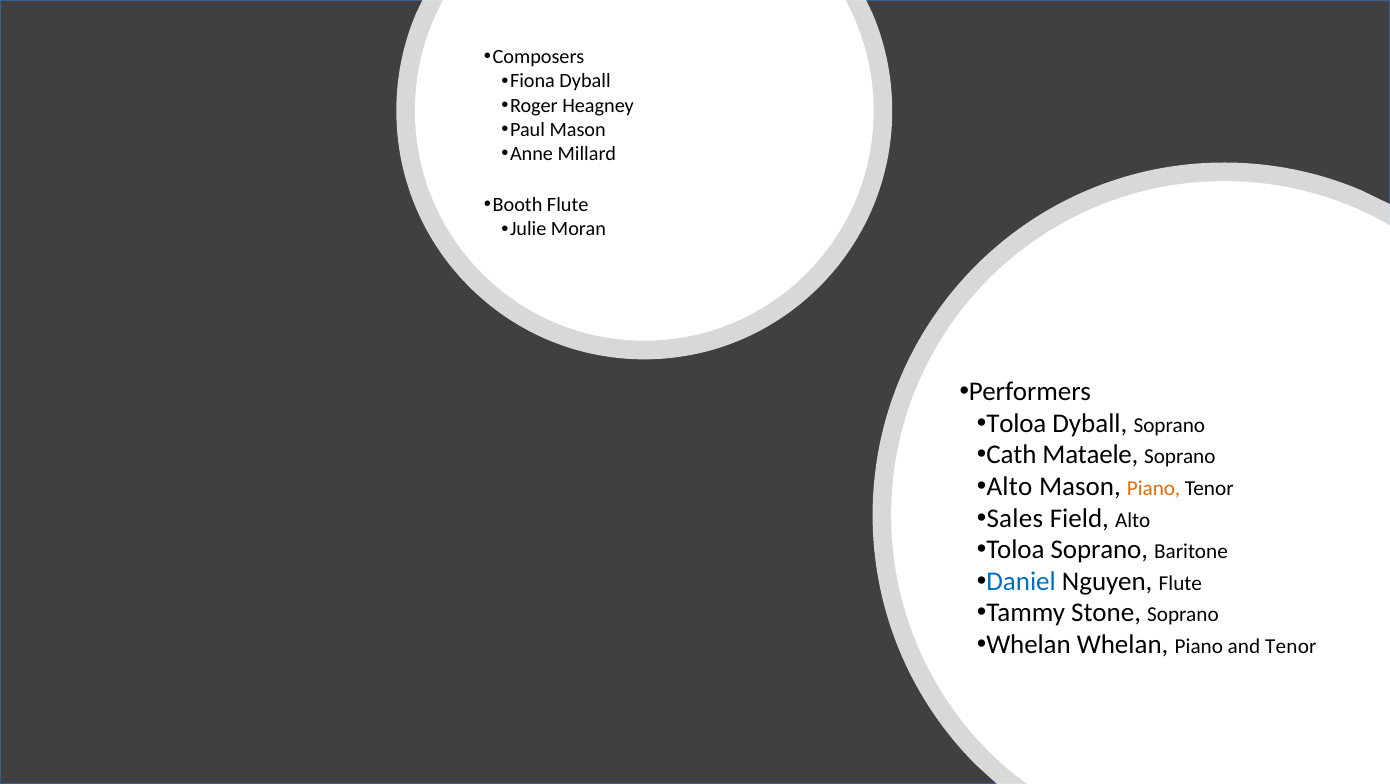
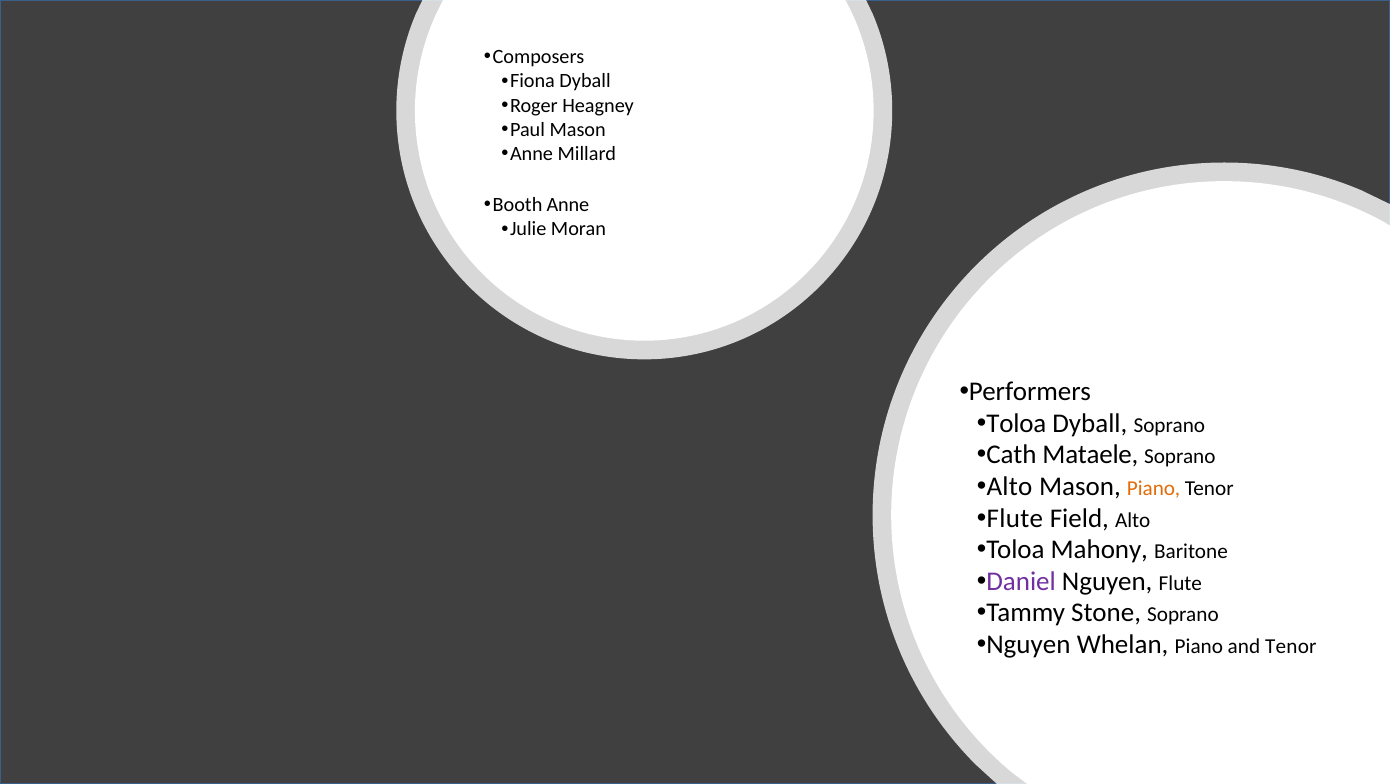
Booth Flute: Flute -> Anne (568, 205)
Sales: Sales -> Flute (1015, 518)
Toloa Soprano: Soprano -> Mahony (1099, 550)
Daniel colour: blue -> purple (1021, 581)
Whelan: Whelan -> Nguyen (1028, 644)
